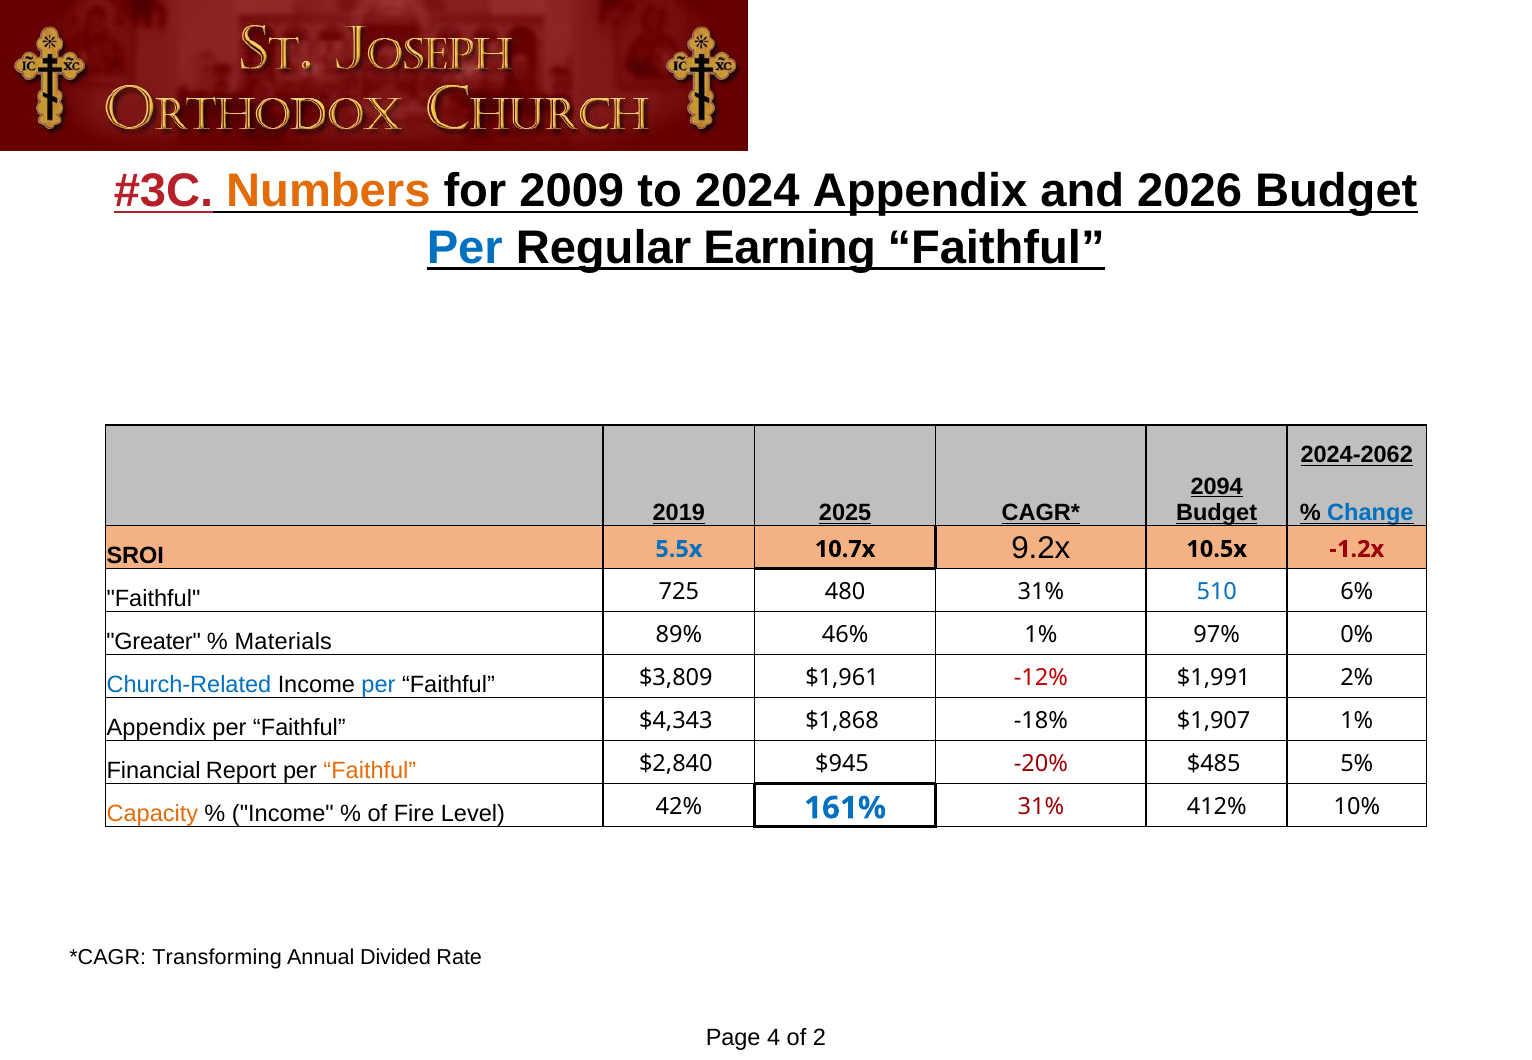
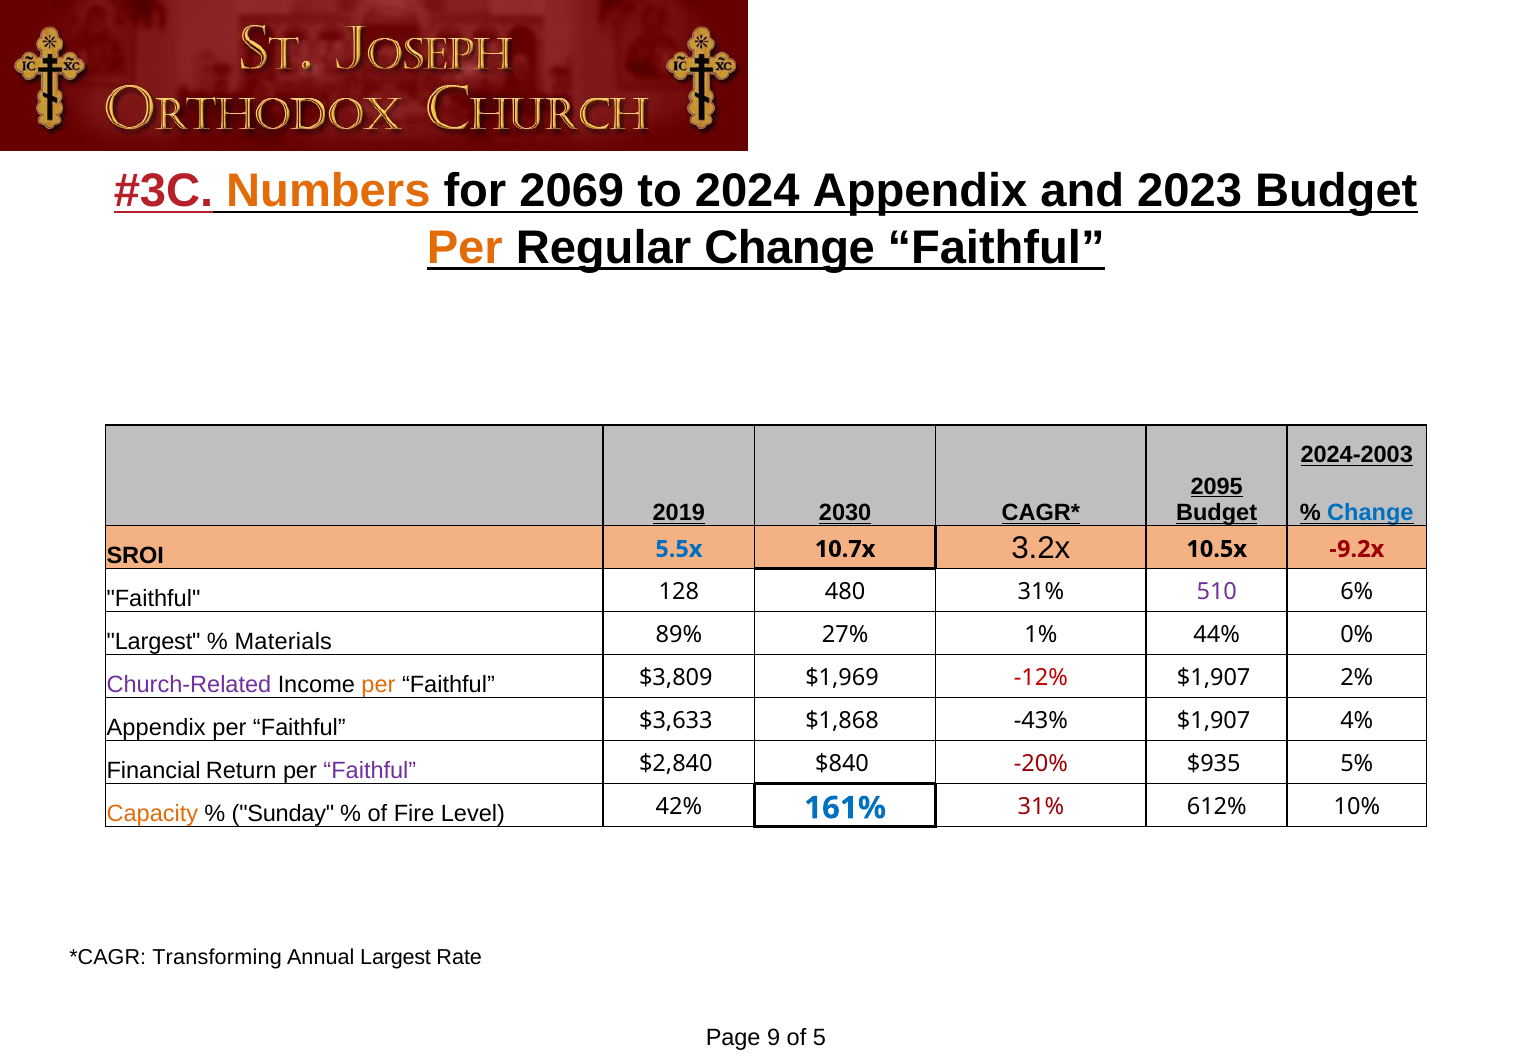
2009: 2009 -> 2069 (572, 191)
2026: 2026 -> 2023 (1190, 191)
Per colour: blue -> orange (465, 248)
Regular Earning: Earning -> Change (790, 248)
2024-2062: 2024-2062 -> 2024-2003 (1357, 455)
2094: 2094 -> 2095 (1217, 487)
2025: 2025 -> 2030 (845, 513)
9.2x: 9.2x -> 3.2x (1041, 548)
-1.2x: -1.2x -> -9.2x (1357, 549)
725: 725 -> 128 (679, 592)
510 colour: blue -> purple (1217, 592)
Greater: Greater -> Largest (154, 642)
46%: 46% -> 27% (845, 635)
97%: 97% -> 44% (1217, 635)
Church-Related colour: blue -> purple (189, 685)
per colour: blue -> orange (378, 685)
$1,961: $1,961 -> $1,969 (842, 679)
-12% $1,991: $1,991 -> $1,907 (1214, 679)
$4,343: $4,343 -> $3,633 (676, 722)
-18%: -18% -> -43% (1041, 722)
$1,907 1%: 1% -> 4% (1357, 722)
Report: Report -> Return (241, 771)
Faithful colour: orange -> purple (370, 771)
$945: $945 -> $840 (842, 765)
$485: $485 -> $935 (1214, 765)
Income: Income -> Sunday (283, 814)
412%: 412% -> 612% (1217, 808)
Annual Divided: Divided -> Largest (396, 957)
4: 4 -> 9 (774, 1038)
2: 2 -> 5 (819, 1038)
